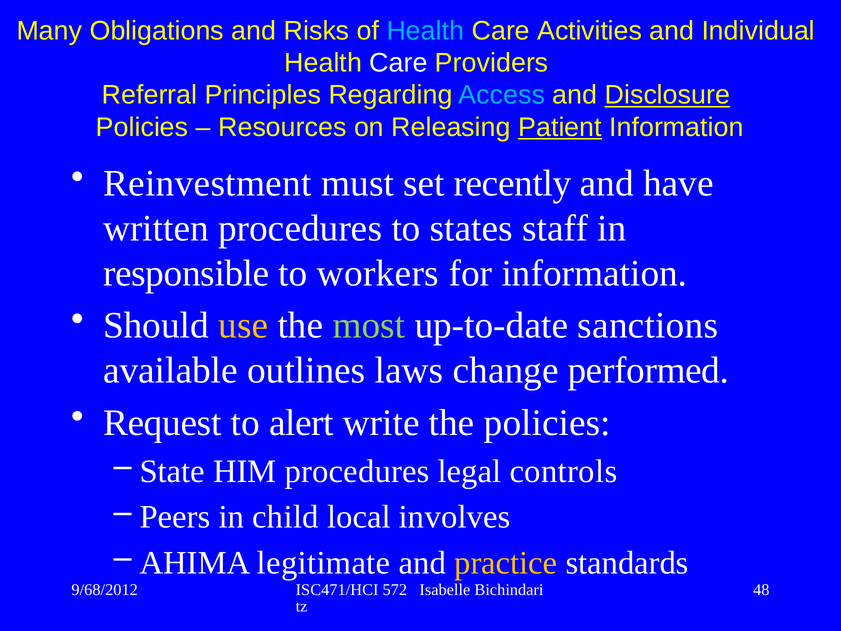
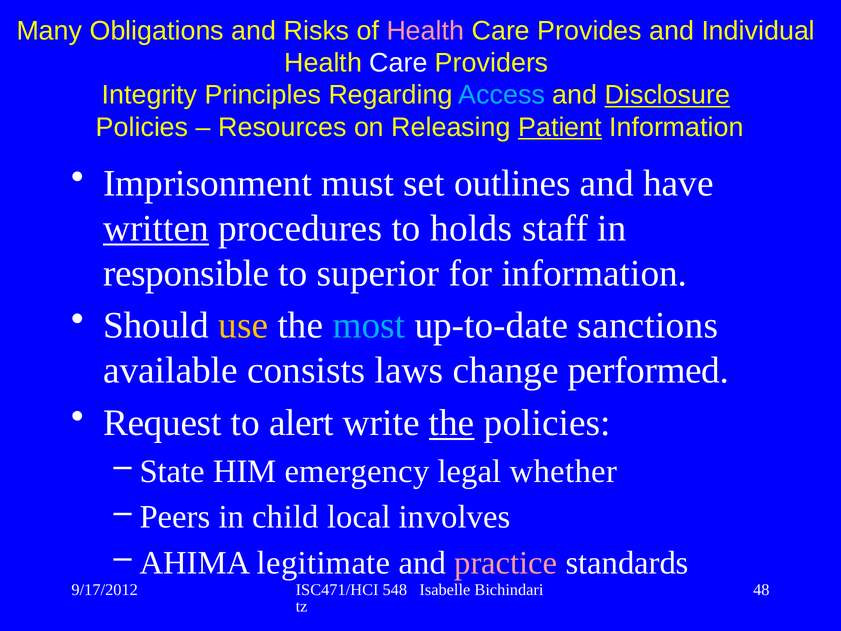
Health colour: light blue -> pink (425, 31)
Activities: Activities -> Provides (590, 31)
Referral: Referral -> Integrity (150, 95)
Reinvestment: Reinvestment -> Imprisonment (207, 183)
recently: recently -> outlines (512, 183)
written underline: none -> present (156, 228)
states: states -> holds (471, 228)
workers: workers -> superior (378, 273)
most colour: light green -> light blue (369, 326)
outlines: outlines -> consists (306, 370)
the underline: none -> present (452, 423)
HIM procedures: procedures -> emergency (357, 471)
controls: controls -> whether (563, 471)
practice colour: yellow -> pink (506, 563)
9/68/2012: 9/68/2012 -> 9/17/2012 (105, 590)
572: 572 -> 548 (395, 590)
